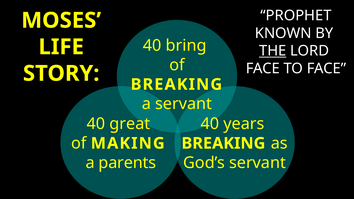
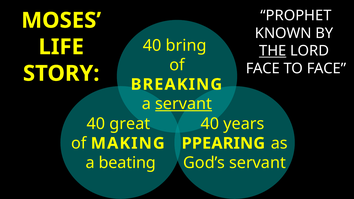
servant underline: none -> present (184, 104)
BREAKING: BREAKING -> PPEARING (223, 143)
parents: parents -> beating (127, 163)
